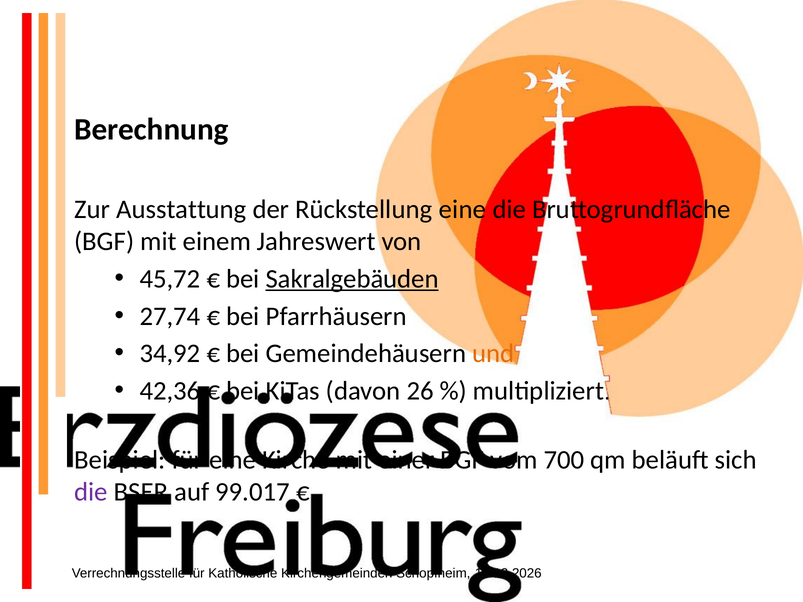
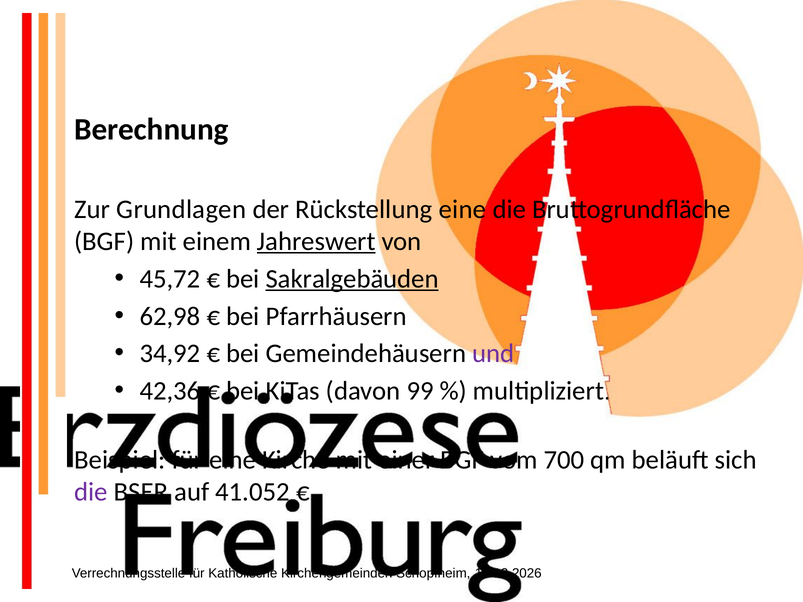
Ausstattung: Ausstattung -> Grundlagen (181, 209)
Jahreswert underline: none -> present (316, 241)
27,74: 27,74 -> 62,98 (170, 316)
und colour: orange -> purple (493, 354)
26: 26 -> 99 (420, 391)
99.017: 99.017 -> 41.052 (253, 492)
